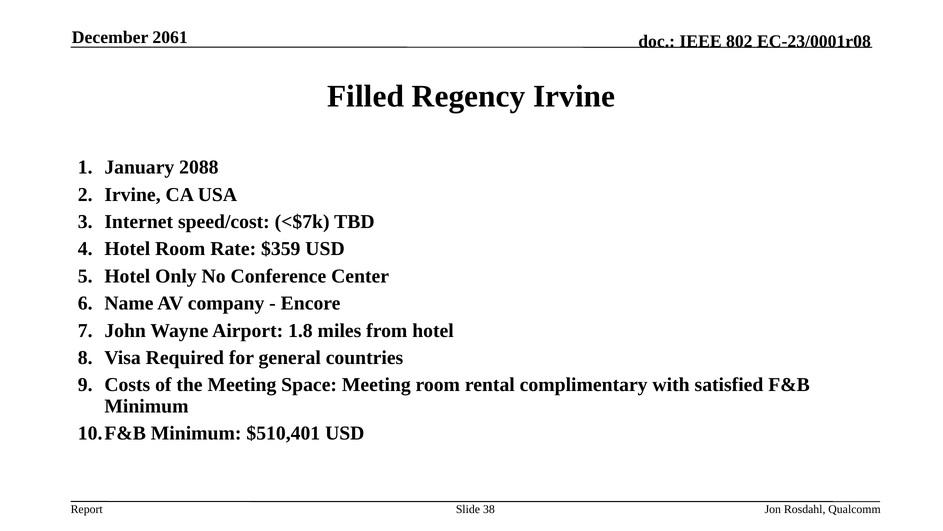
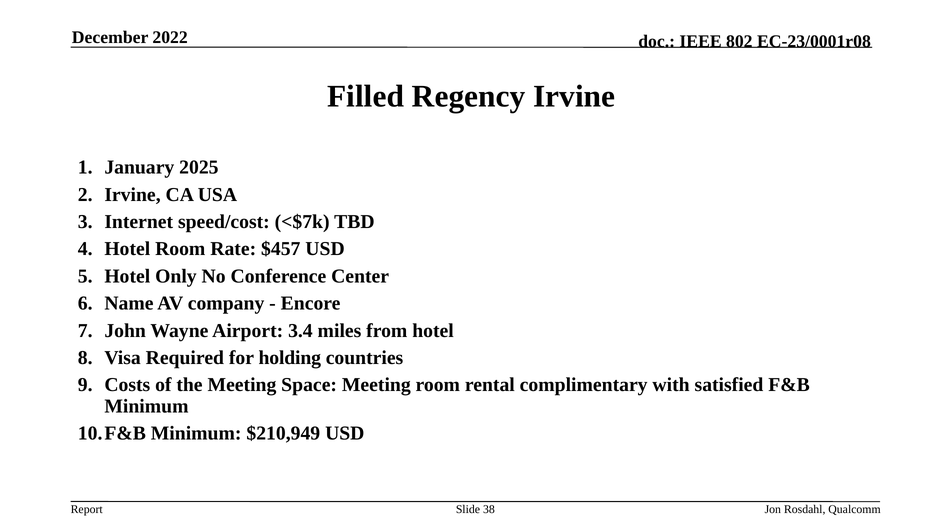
2061: 2061 -> 2022 (170, 37)
2088: 2088 -> 2025 (199, 167)
$359: $359 -> $457 (281, 249)
1.8: 1.8 -> 3.4 (300, 330)
general: general -> holding (290, 357)
$510,401: $510,401 -> $210,949 (283, 433)
